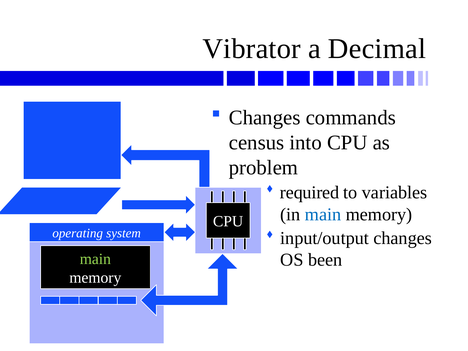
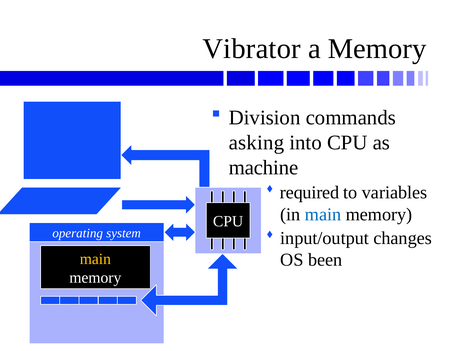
a Decimal: Decimal -> Memory (377, 49)
Changes: Changes -> Division (265, 118)
census: census -> asking (256, 143)
problem: problem -> machine (264, 168)
main colour: light green -> yellow (95, 259)
